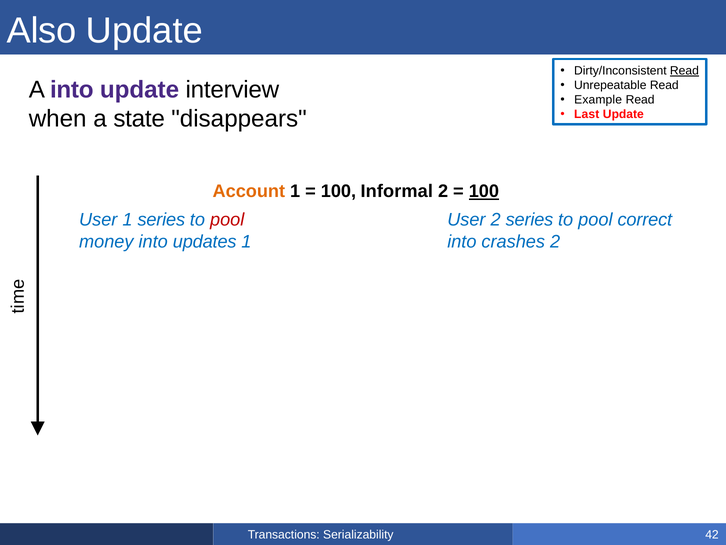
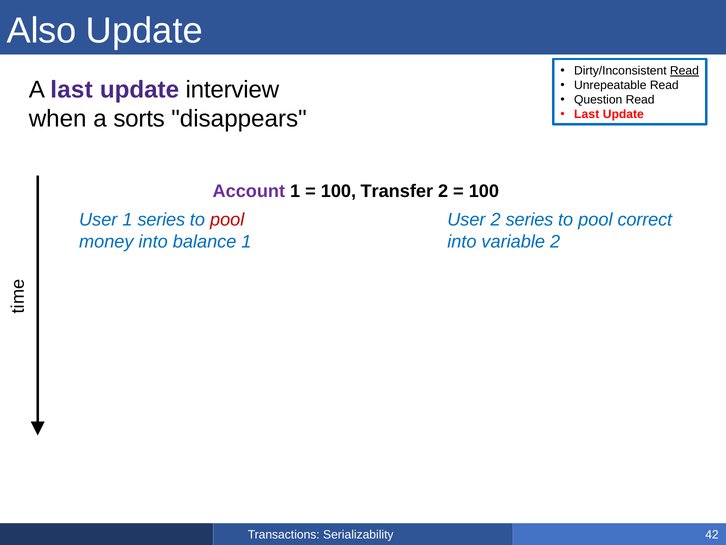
A into: into -> last (72, 90)
Example: Example -> Question (598, 100)
state: state -> sorts (139, 119)
Account colour: orange -> purple (249, 191)
Informal: Informal -> Transfer (397, 191)
100 underline: present -> none (484, 191)
updates: updates -> balance (205, 242)
crashes: crashes -> variable (513, 242)
